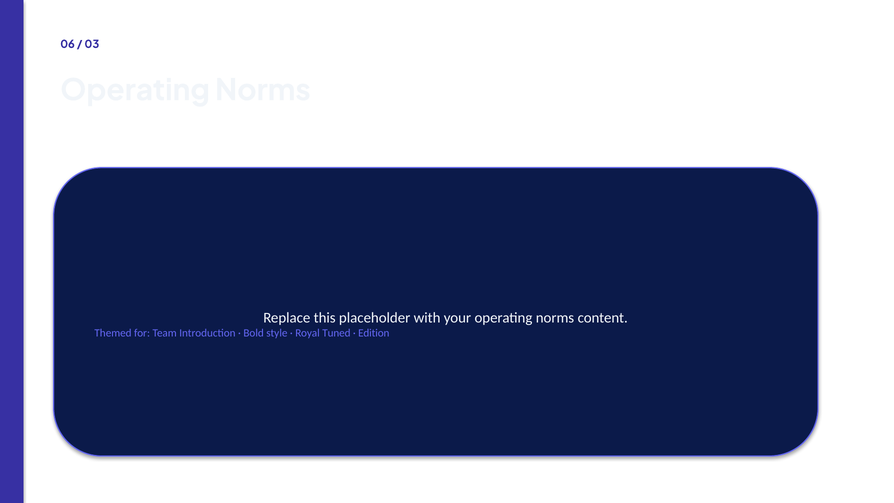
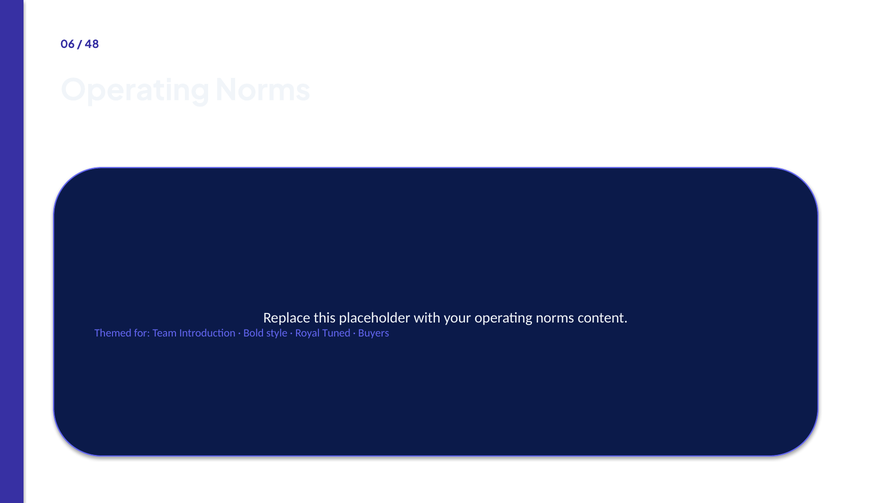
03: 03 -> 48 (92, 44)
Edition: Edition -> Buyers (374, 333)
